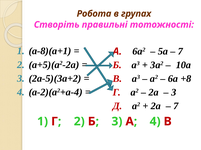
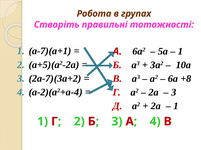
a-8)(a+1: a-8)(a+1 -> a-7)(a+1 (50, 51)
7: 7 -> 1 (181, 52)
2а-5)(3а+2: 2а-5)(3а+2 -> 2а-7)(3а+2 (55, 79)
7: 7 -> 1 (176, 107)
